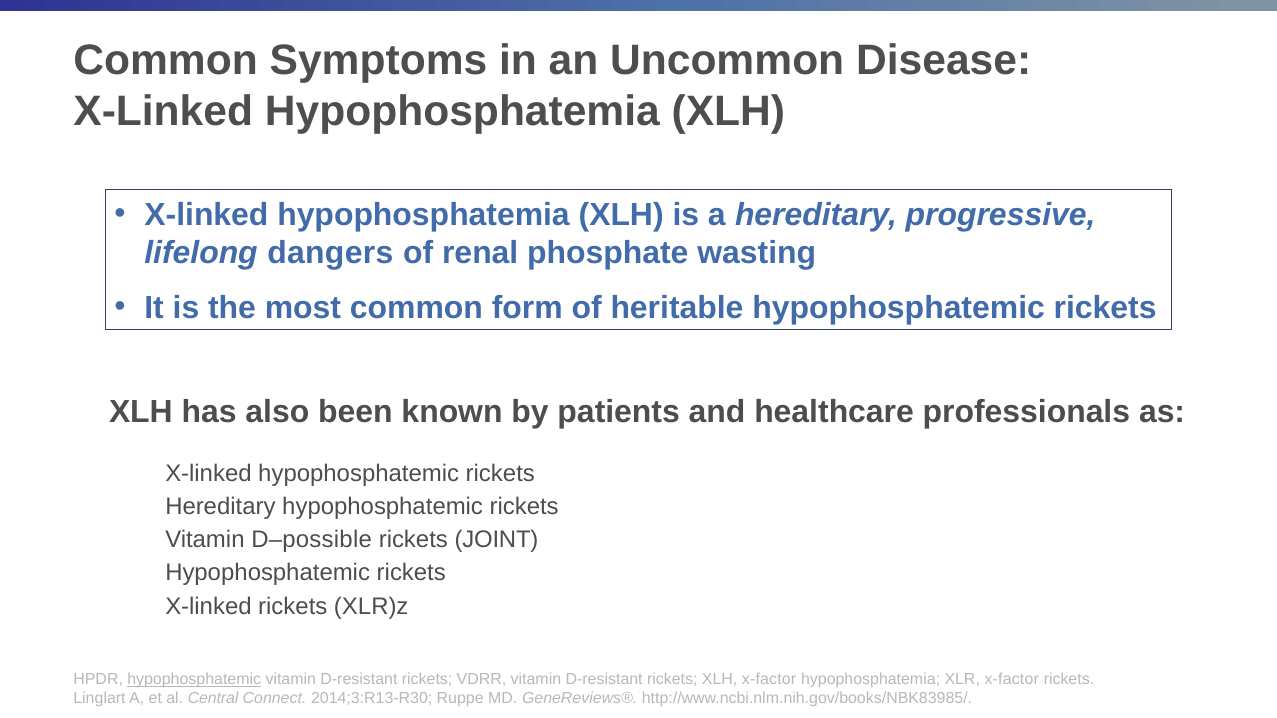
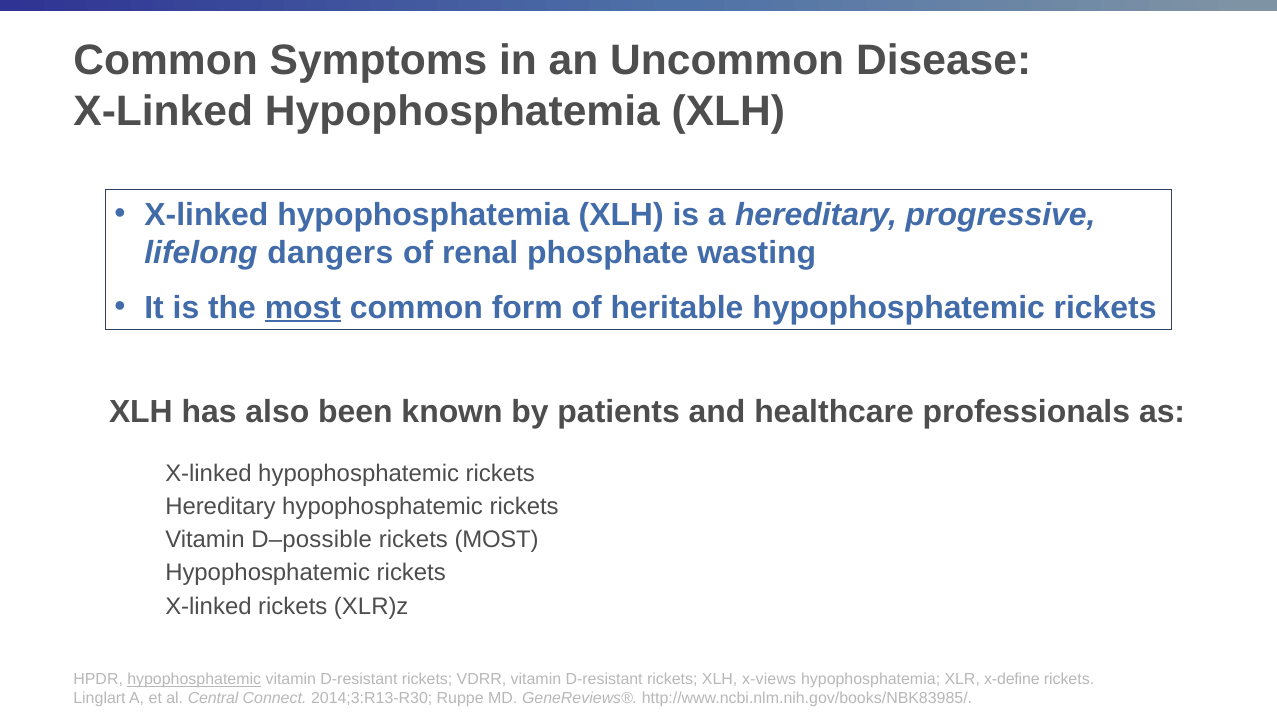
most underline: none -> present (303, 308)
rickets JOINT: JOINT -> MOST (497, 540)
XLH x-factor: x-factor -> x-views (769, 680)
XLR x-factor: x-factor -> x-define (1012, 680)
